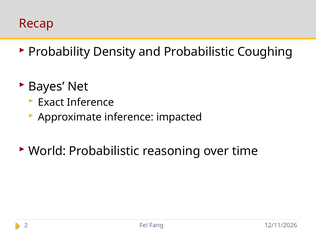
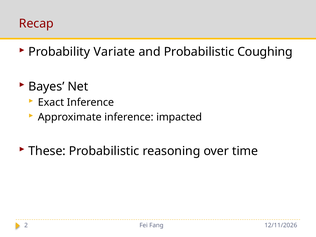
Density: Density -> Variate (114, 52)
World: World -> These (47, 151)
